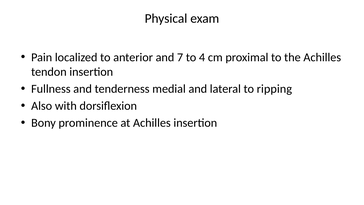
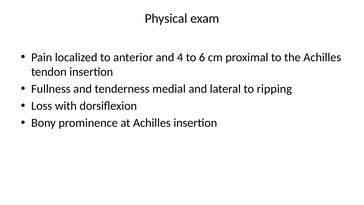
7: 7 -> 4 (180, 57)
4: 4 -> 6 (202, 57)
Also: Also -> Loss (42, 106)
